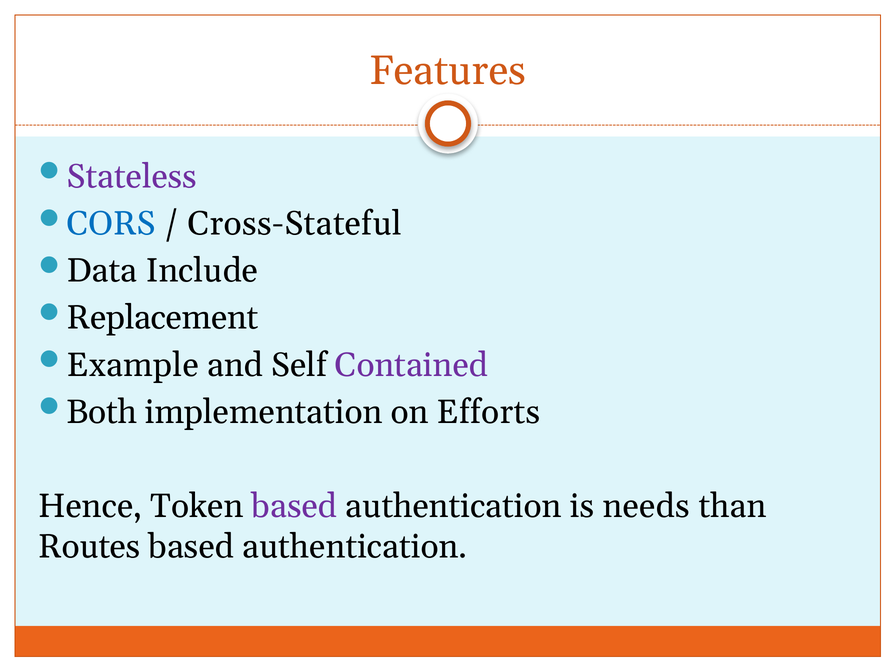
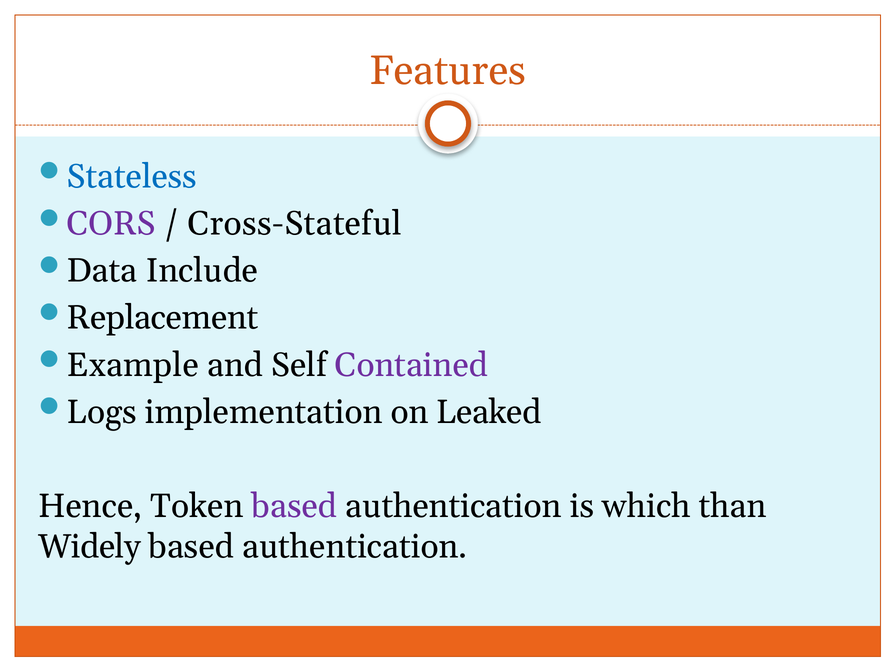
Stateless colour: purple -> blue (132, 177)
CORS colour: blue -> purple (111, 224)
Both: Both -> Logs (102, 412)
Efforts: Efforts -> Leaked (489, 412)
needs: needs -> which (646, 506)
Routes: Routes -> Widely (89, 547)
